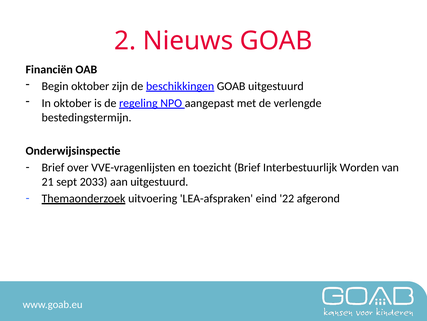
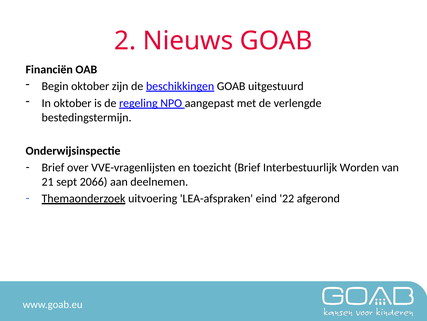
2033: 2033 -> 2066 (94, 181)
aan uitgestuurd: uitgestuurd -> deelnemen (159, 181)
